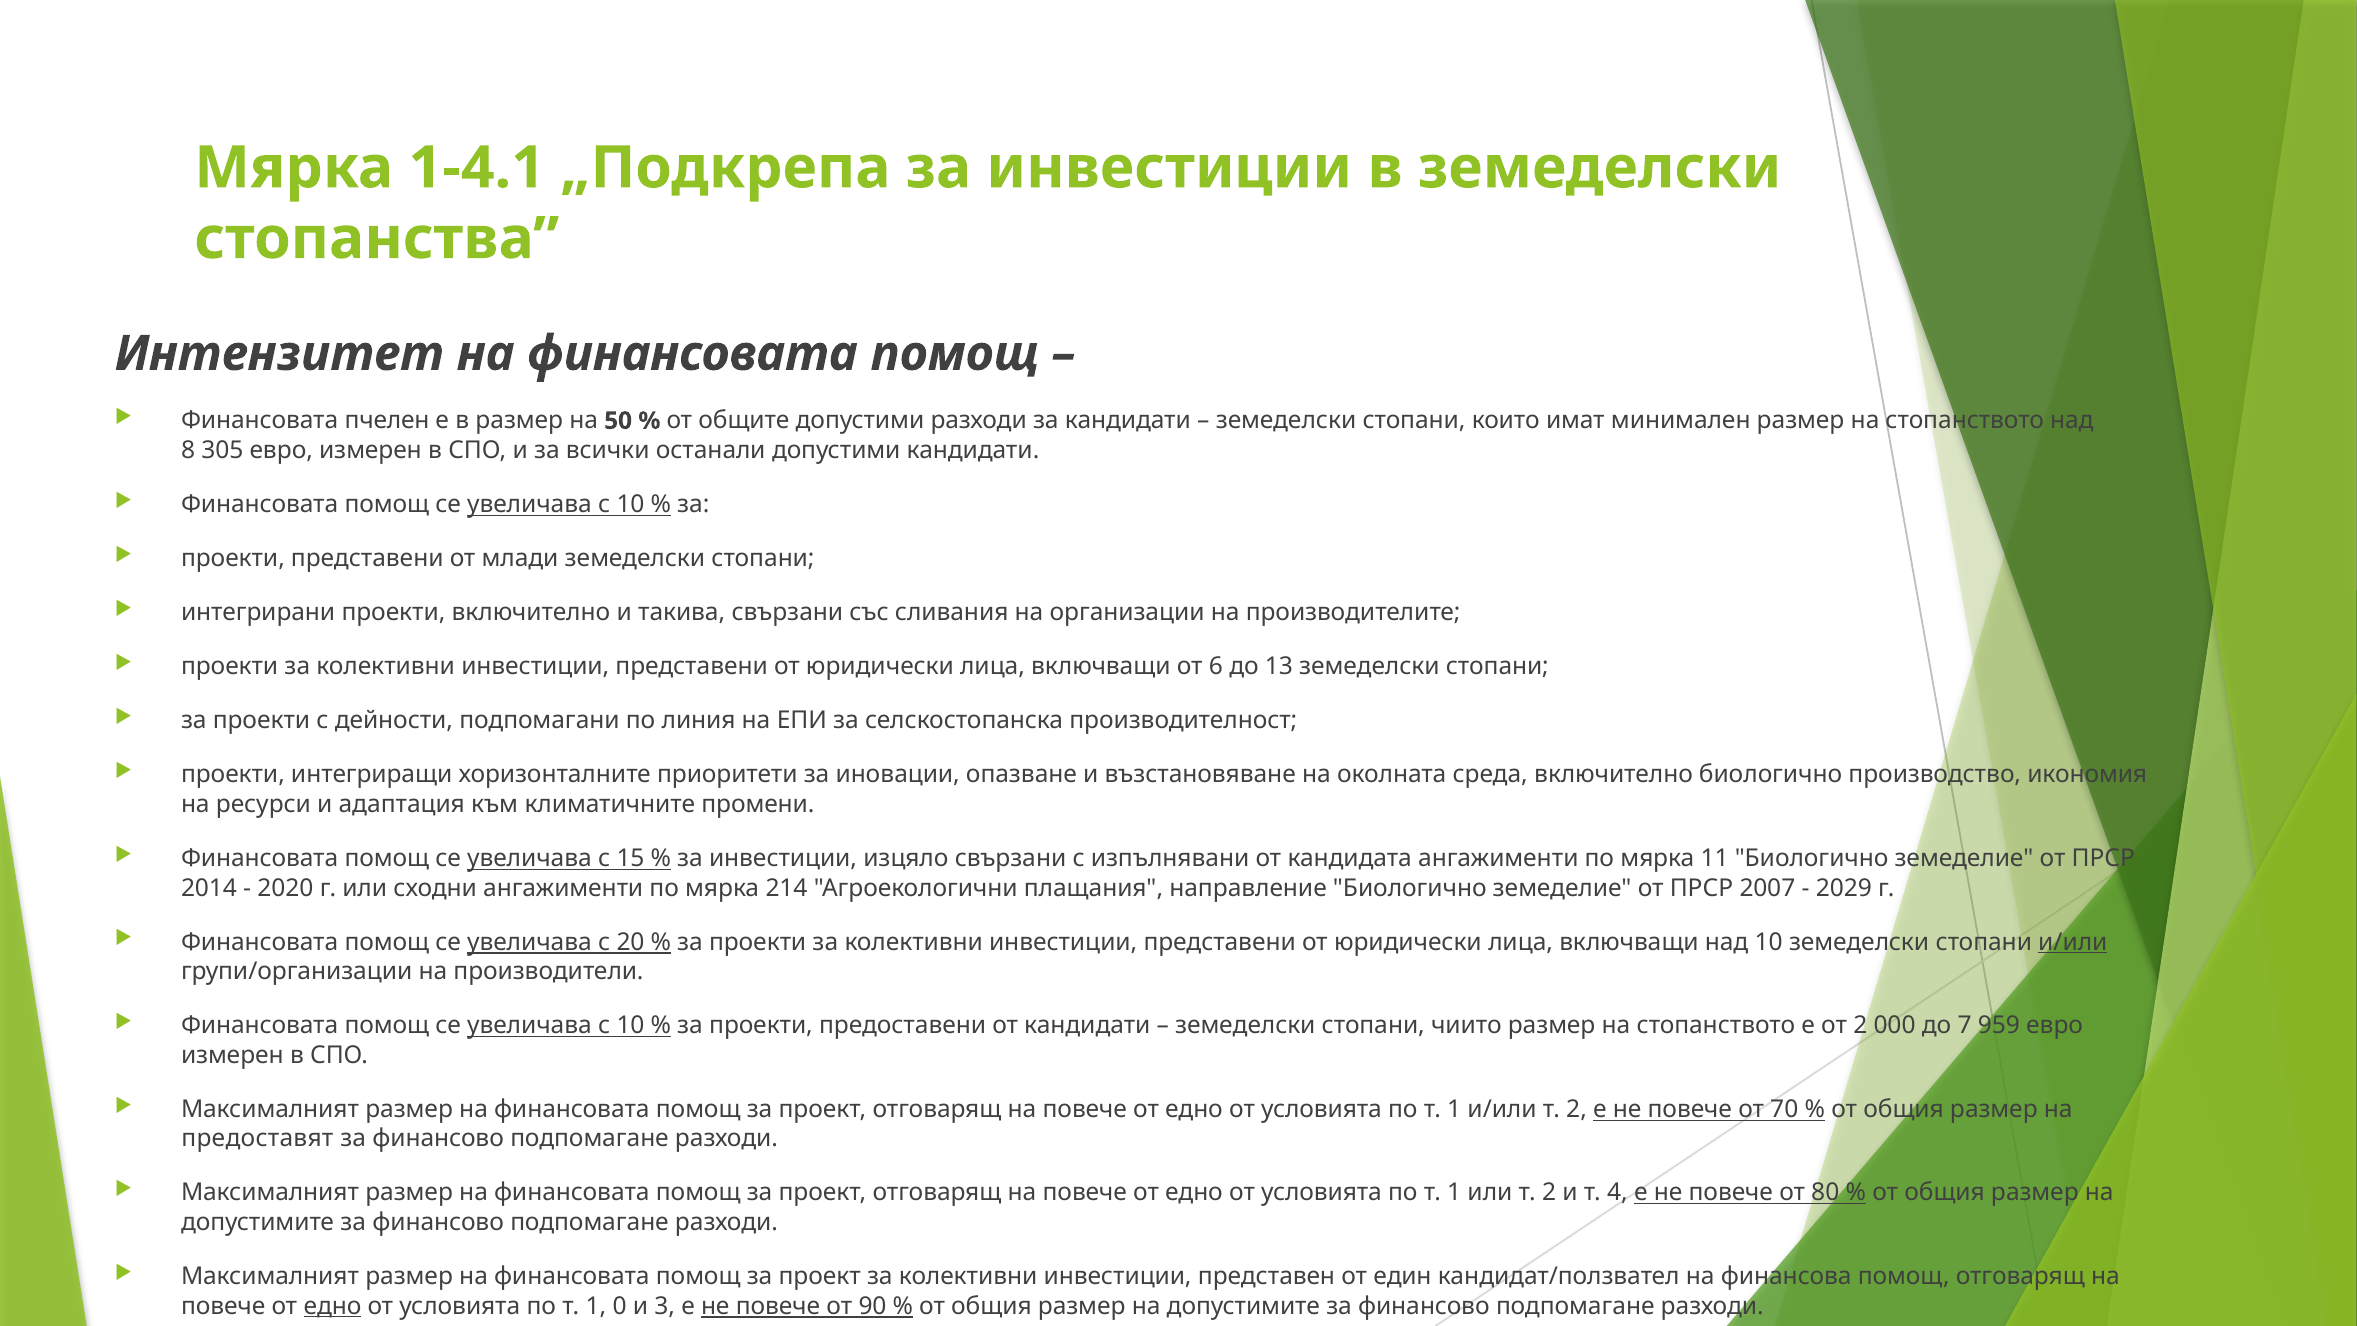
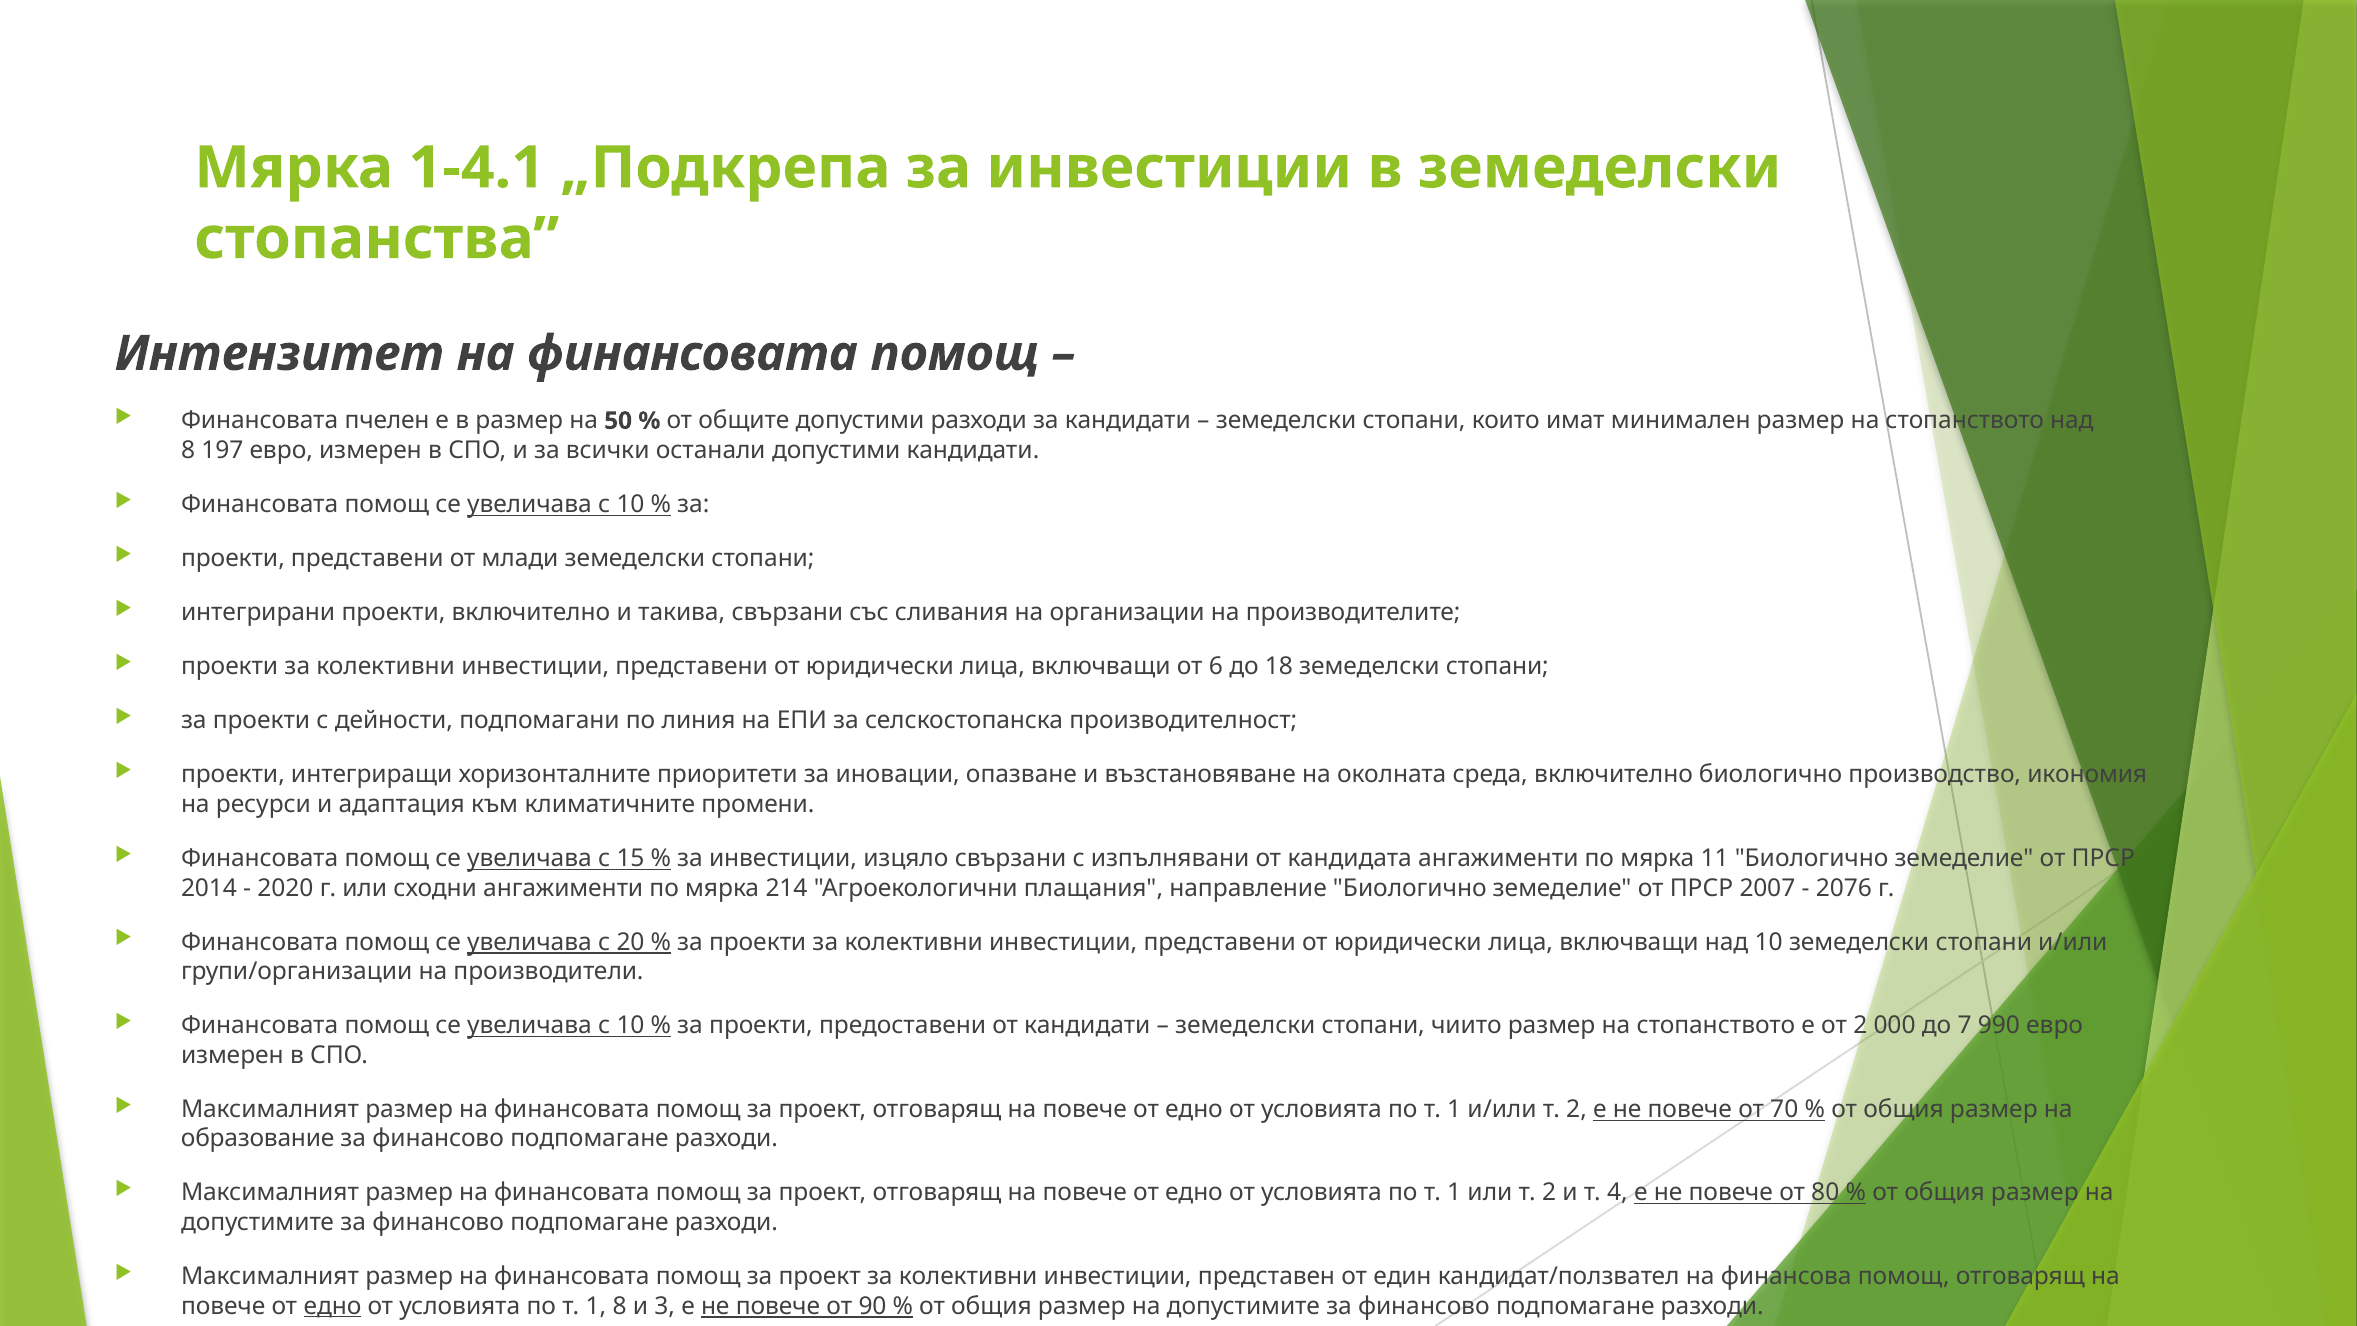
305: 305 -> 197 (222, 450)
13: 13 -> 18 (1279, 667)
2029: 2029 -> 2076 (1844, 888)
и/или underline: present -> none (2073, 942)
959: 959 -> 990 (1999, 1025)
предоставят: предоставят -> образование (258, 1139)
1 0: 0 -> 8 (620, 1306)
